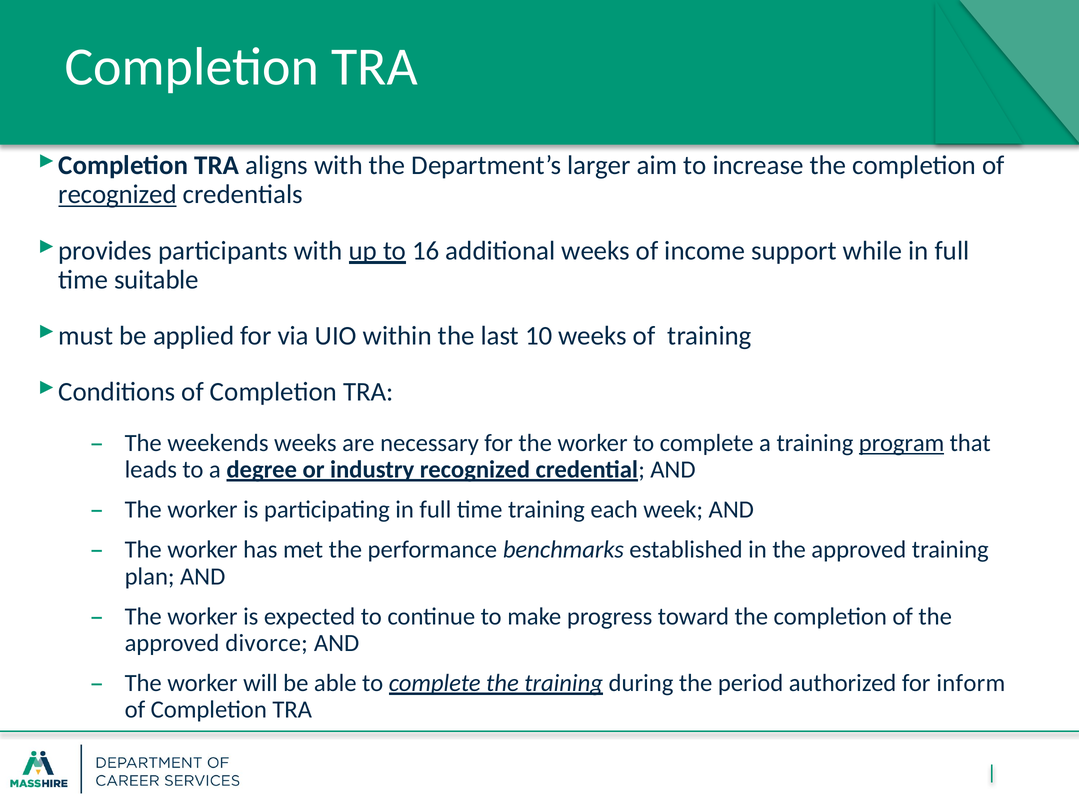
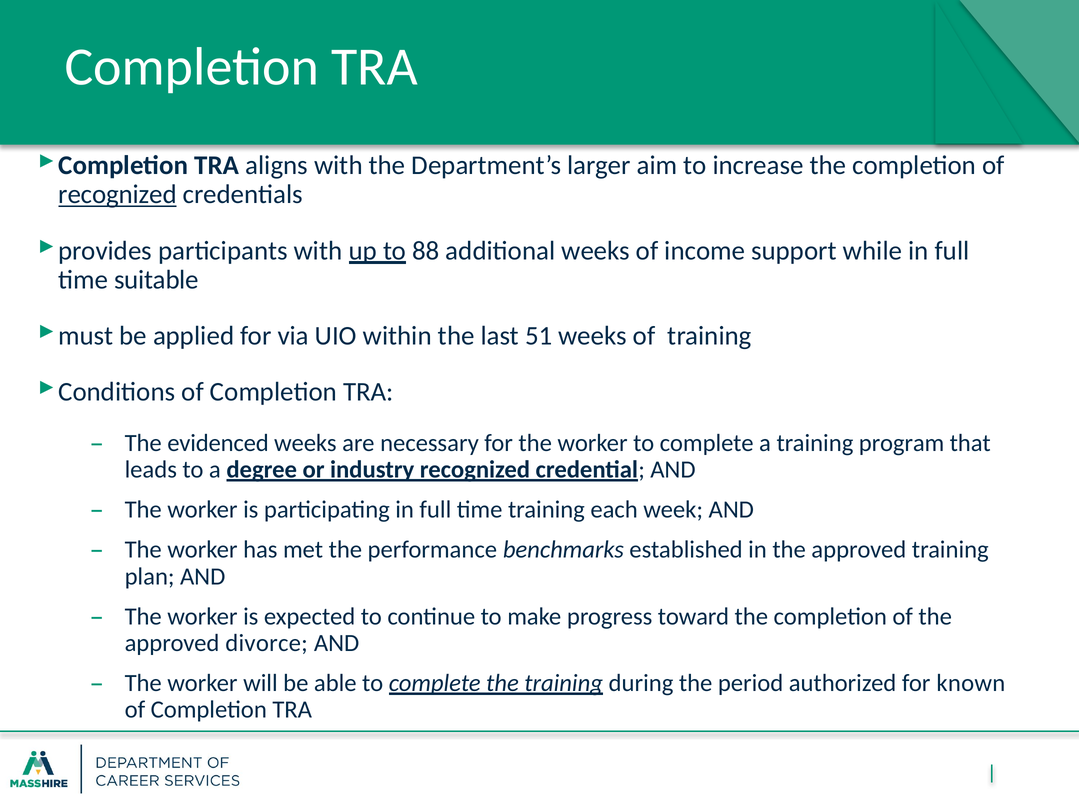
16: 16 -> 88 (426, 251)
10: 10 -> 51 (539, 336)
weekends: weekends -> evidenced (218, 443)
program underline: present -> none (902, 443)
inform: inform -> known (971, 683)
